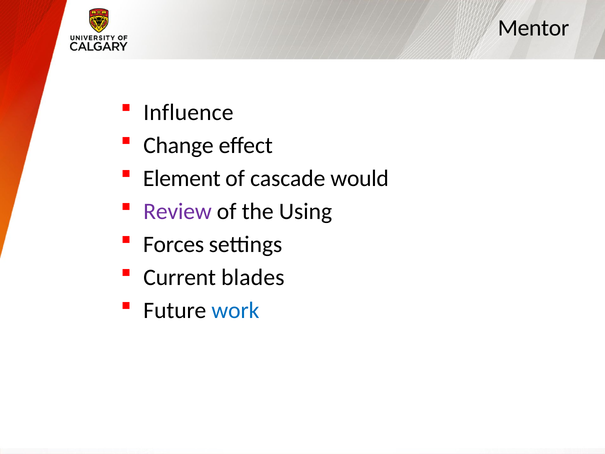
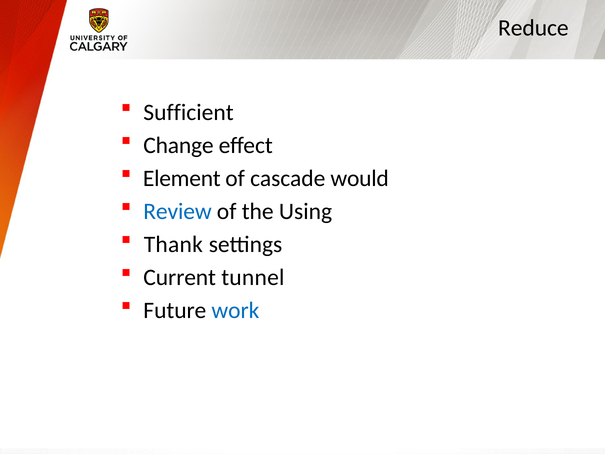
Mentor: Mentor -> Reduce (533, 28)
Influence: Influence -> Sufficient (189, 112)
Review colour: purple -> blue (178, 211)
Forces: Forces -> Thank (173, 244)
blades: blades -> tunnel (253, 277)
